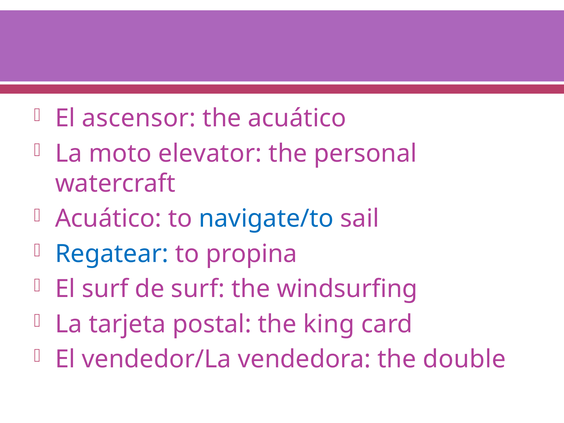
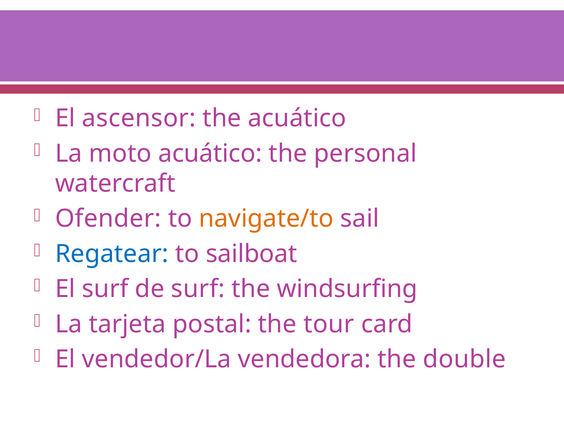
moto elevator: elevator -> acuático (210, 153)
Acuático: Acuático -> Ofender (108, 219)
navigate/to colour: blue -> orange (266, 219)
propina: propina -> sailboat (251, 254)
king: king -> tour (329, 324)
